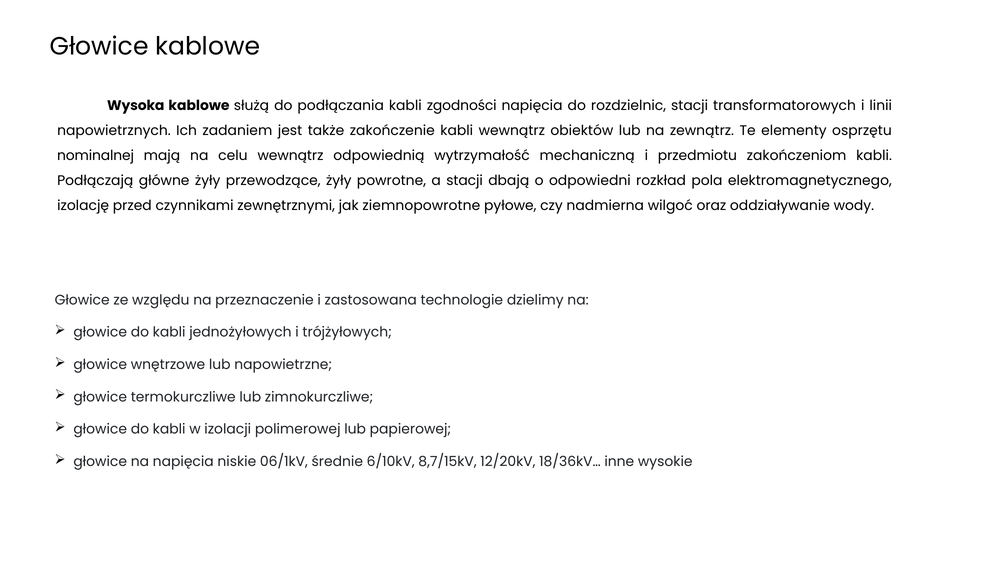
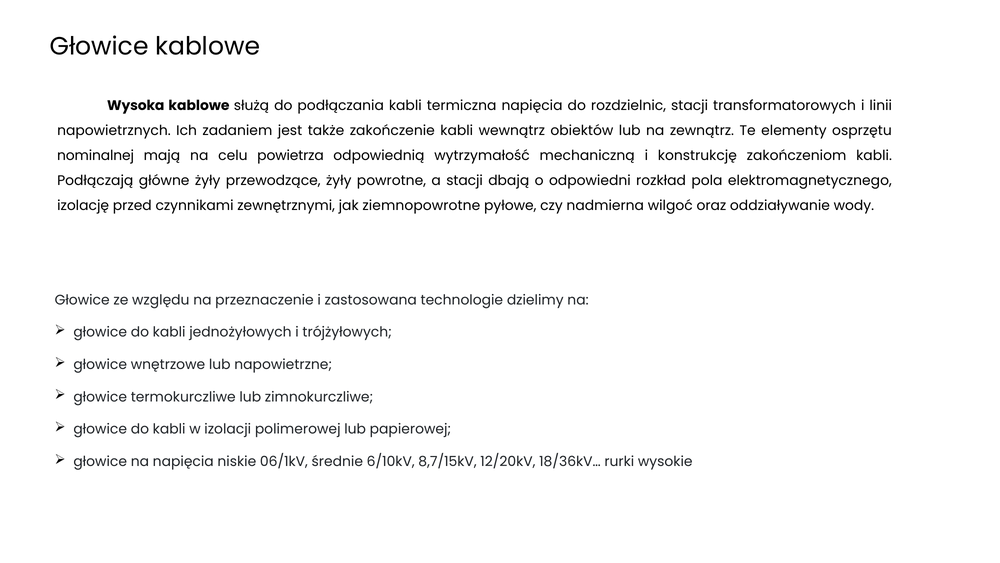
zgodności: zgodności -> termiczna (462, 105)
celu wewnątrz: wewnątrz -> powietrza (291, 155)
przedmiotu: przedmiotu -> konstrukcję (697, 155)
inne: inne -> rurki (619, 461)
